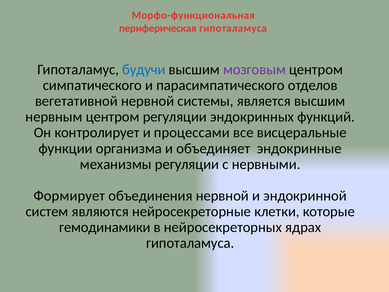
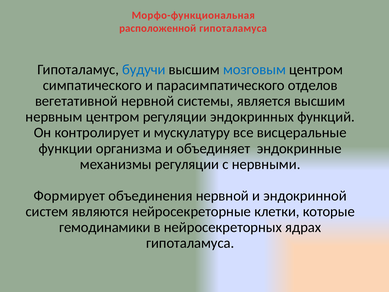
периферическая: периферическая -> расположенной (158, 28)
мозговым colour: purple -> blue (255, 69)
процессами: процессами -> мускулатуру (192, 133)
